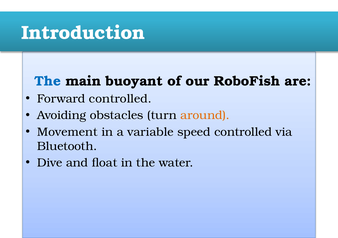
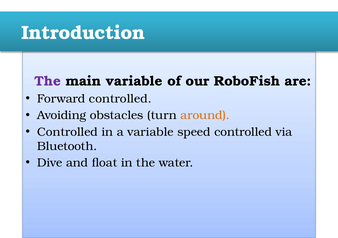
The colour: blue -> purple (48, 81)
main buoyant: buoyant -> variable (134, 81)
Movement: Movement -> Controlled (67, 132)
